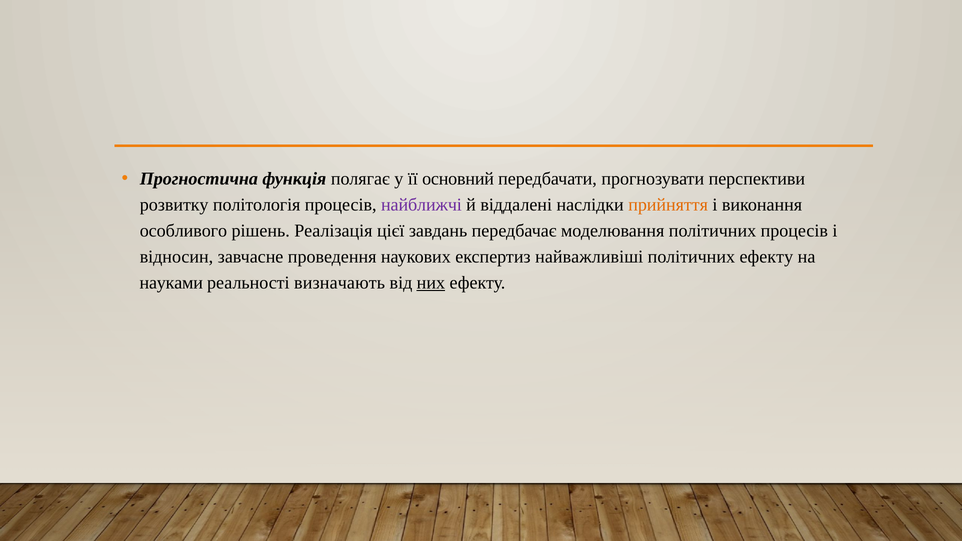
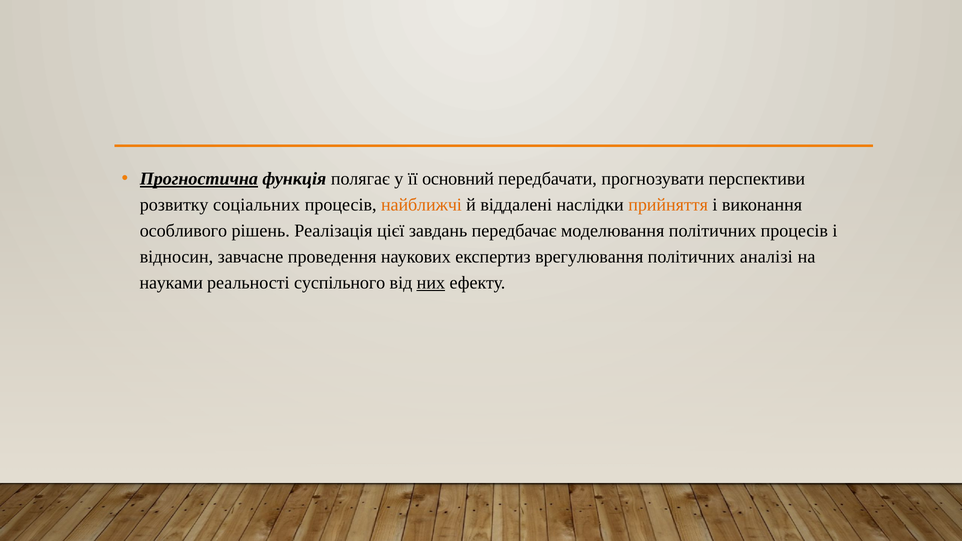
Прогностична underline: none -> present (199, 179)
політологія: політологія -> соціальних (257, 205)
найближчі colour: purple -> orange (421, 205)
найважливіші: найважливіші -> врегулювання (589, 257)
політичних ефекту: ефекту -> аналізі (766, 257)
визначають: визначають -> суспільного (340, 283)
